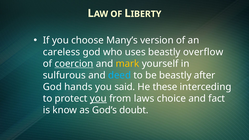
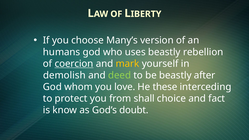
careless: careless -> humans (62, 52)
overflow: overflow -> rebellion (203, 52)
sulfurous: sulfurous -> demolish (64, 75)
deed colour: light blue -> light green (120, 75)
hands: hands -> whom (78, 87)
said: said -> love (125, 87)
you underline: present -> none (98, 99)
laws: laws -> shall (144, 99)
